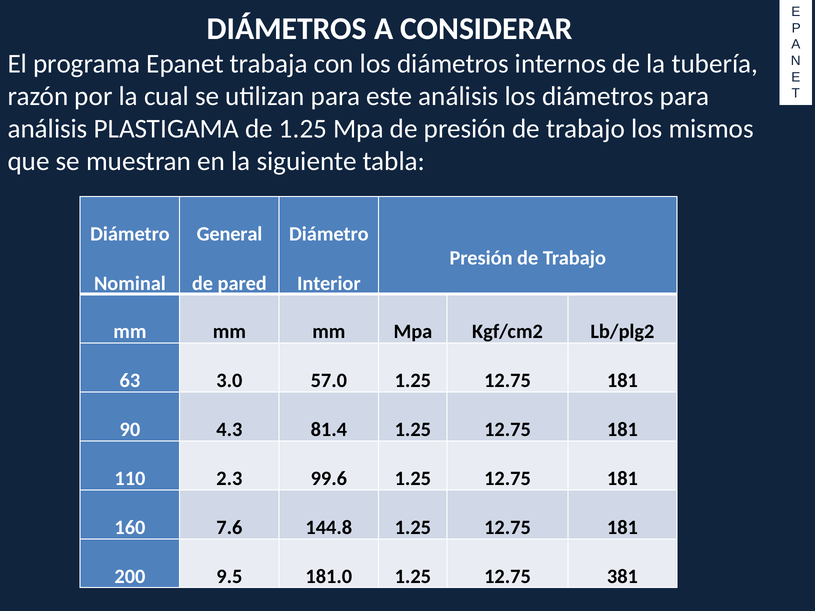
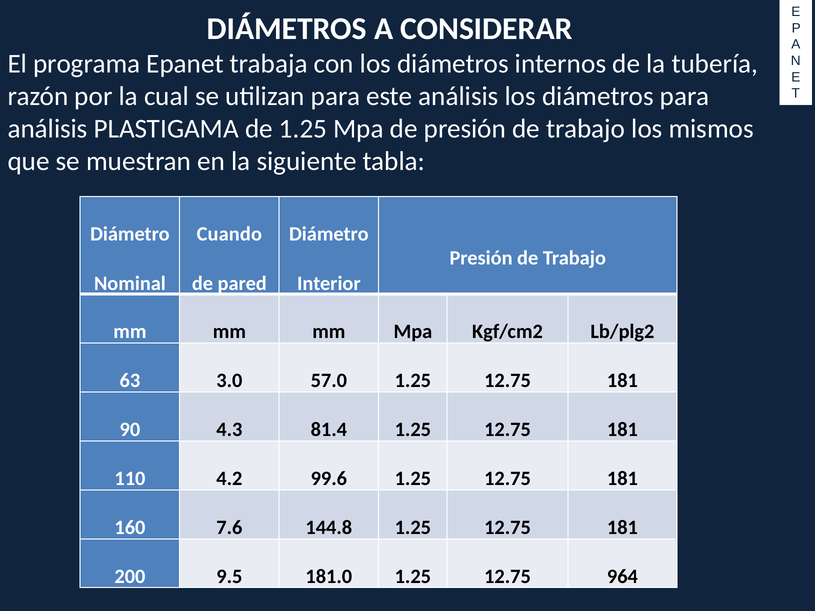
General: General -> Cuando (229, 234)
2.3: 2.3 -> 4.2 (229, 479)
381: 381 -> 964 (622, 577)
